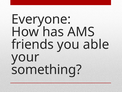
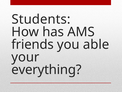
Everyone: Everyone -> Students (41, 19)
something: something -> everything (46, 69)
